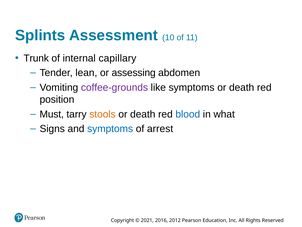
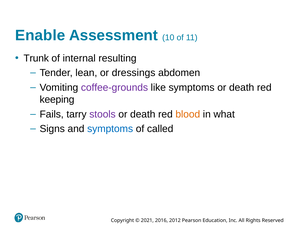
Splints: Splints -> Enable (40, 35)
capillary: capillary -> resulting (117, 58)
assessing: assessing -> dressings (134, 73)
position: position -> keeping (57, 99)
Must: Must -> Fails (52, 114)
stools colour: orange -> purple (102, 114)
blood colour: blue -> orange (188, 114)
arrest: arrest -> called (160, 129)
